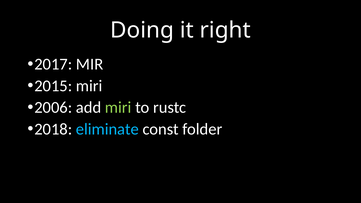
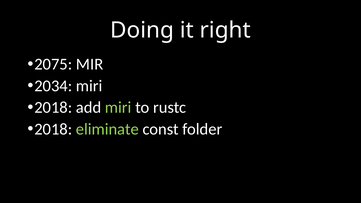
2017: 2017 -> 2075 (53, 64)
2015: 2015 -> 2034 (53, 86)
2006: 2006 -> 2018 (53, 107)
eliminate colour: light blue -> light green (107, 129)
